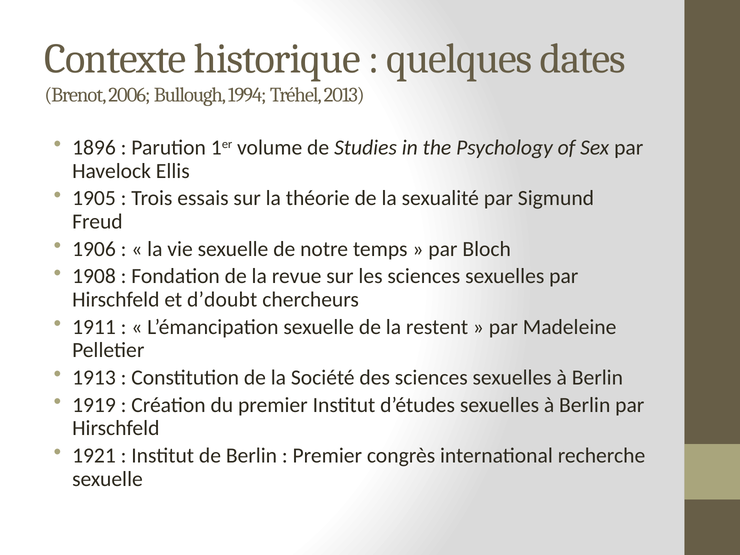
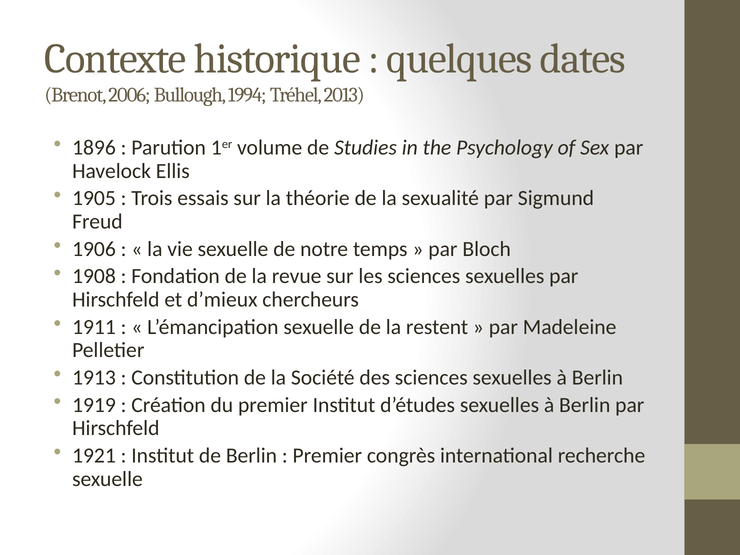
d’doubt: d’doubt -> d’mieux (222, 300)
